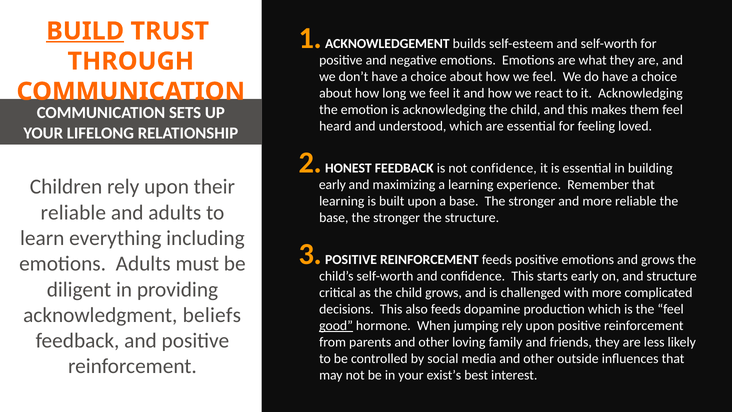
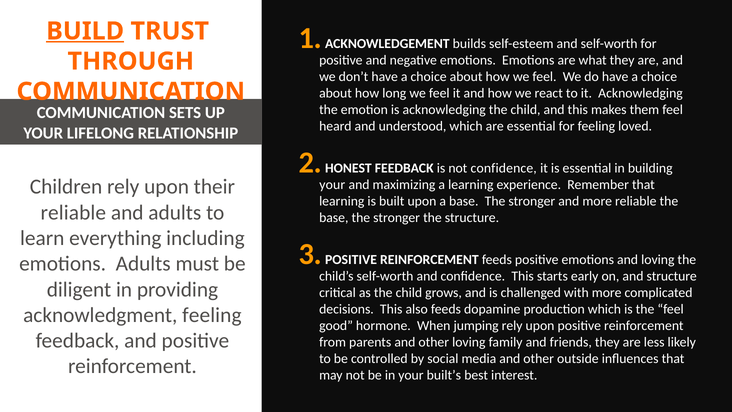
early: early -> your (332, 185)
and grows: grows -> loving (658, 260)
acknowledgment beliefs: beliefs -> feeling (212, 315)
good underline: present -> none (336, 325)
exist’s: exist’s -> built’s (444, 375)
